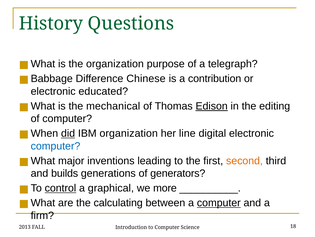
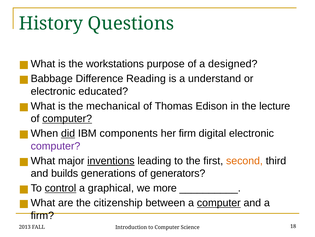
the organization: organization -> workstations (115, 64)
telegraph: telegraph -> designed (233, 64)
Chinese: Chinese -> Reading (146, 78)
contribution: contribution -> understand (215, 78)
Edison underline: present -> none (212, 106)
editing: editing -> lecture (275, 106)
computer underline: none -> present (67, 118)
IBM organization: organization -> components (129, 133)
her line: line -> firm (187, 133)
computer colour: blue -> purple (56, 146)
inventions underline: none -> present (111, 160)
calculating: calculating -> citizenship (118, 202)
